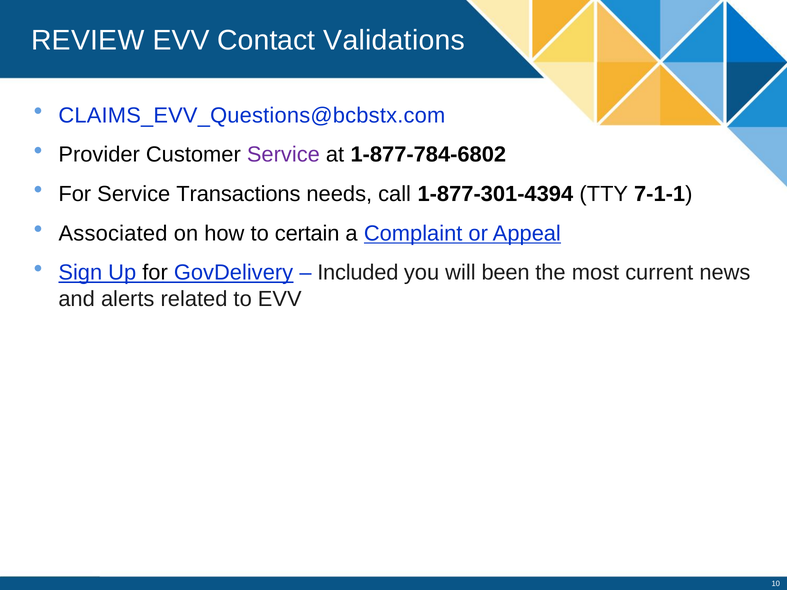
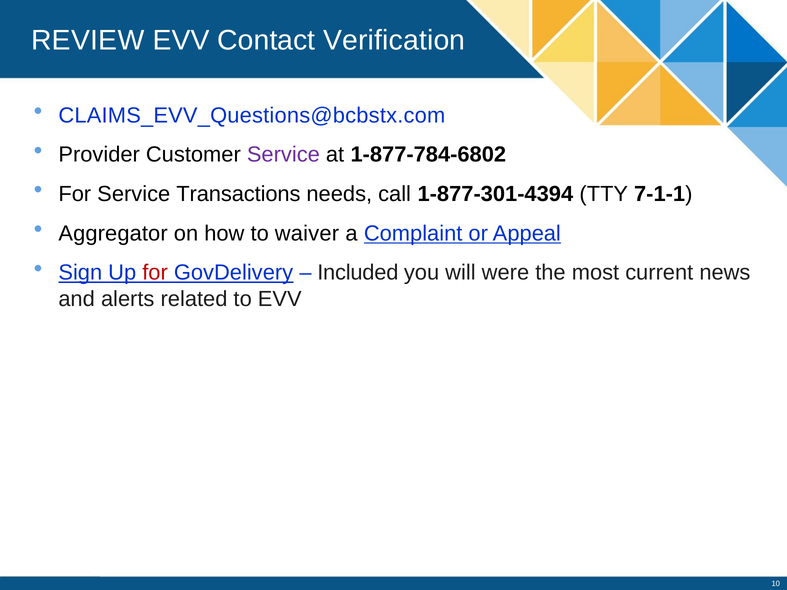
Validations: Validations -> Verification (394, 41)
Associated: Associated -> Aggregator (113, 233)
certain: certain -> waiver (307, 233)
for colour: black -> red (155, 273)
been: been -> were (505, 273)
